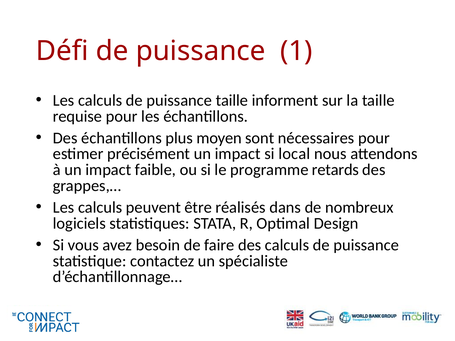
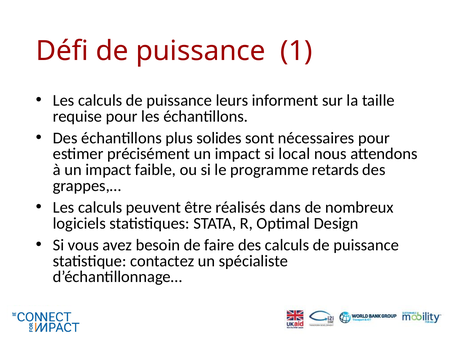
puissance taille: taille -> leurs (232, 100)
moyen: moyen -> solides (219, 138)
